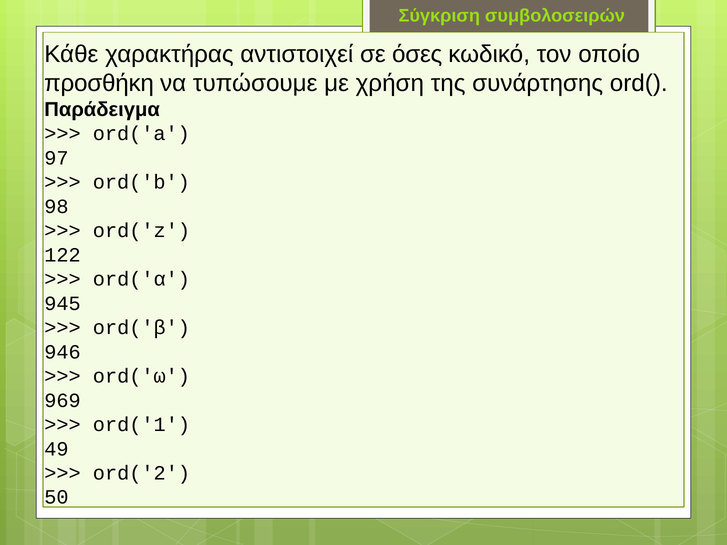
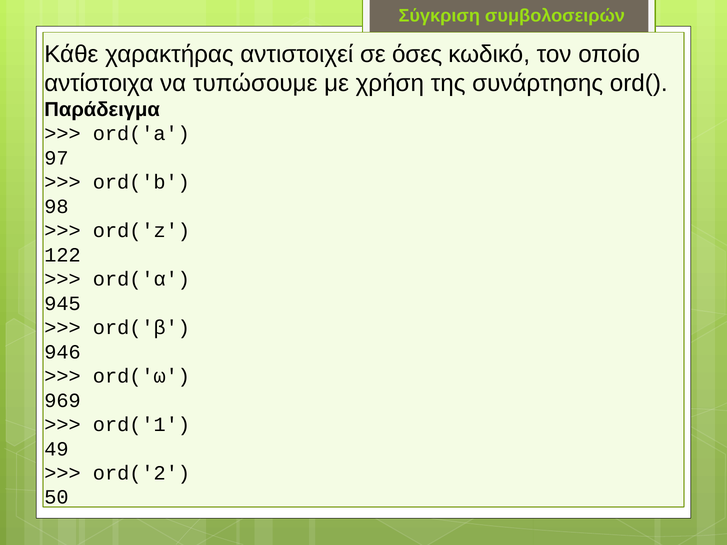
προσθήκη: προσθήκη -> αντίστοιχα (99, 83)
